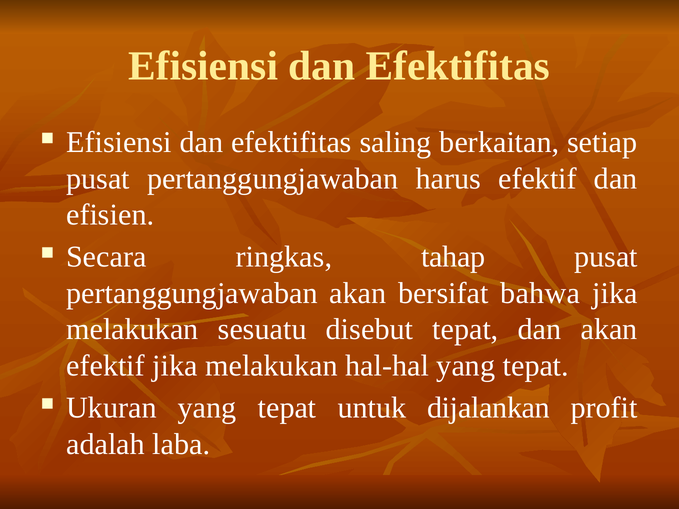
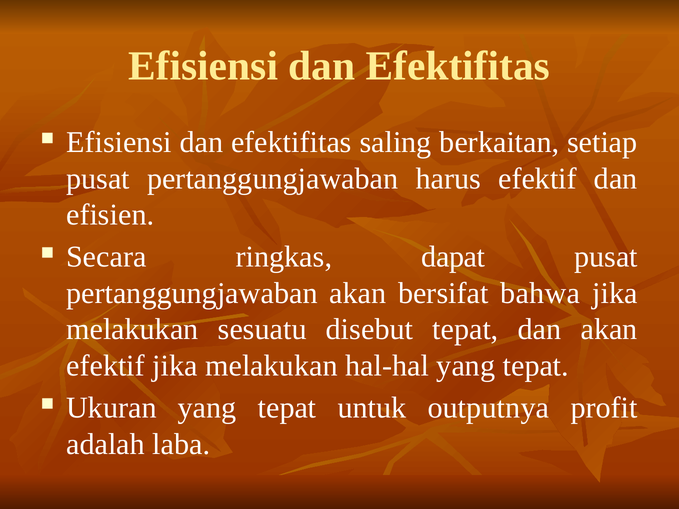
tahap: tahap -> dapat (453, 257)
dijalankan: dijalankan -> outputnya (488, 408)
